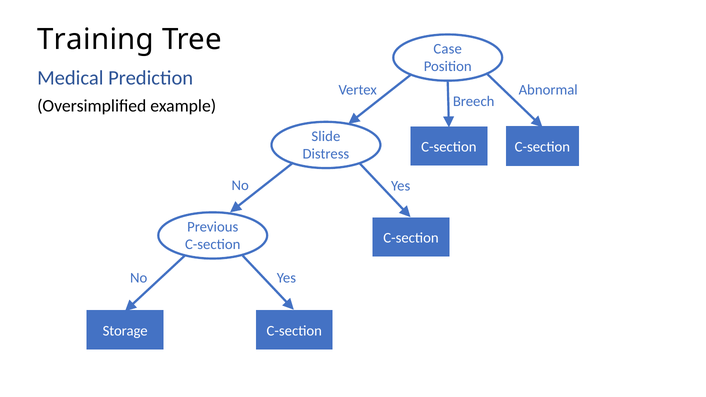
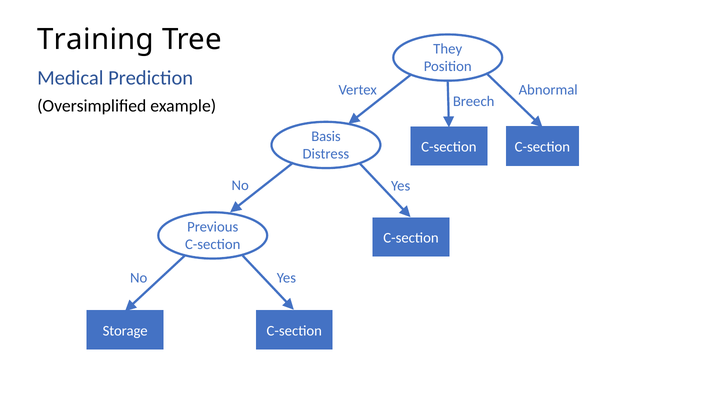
Case: Case -> They (448, 49)
Slide: Slide -> Basis (326, 136)
